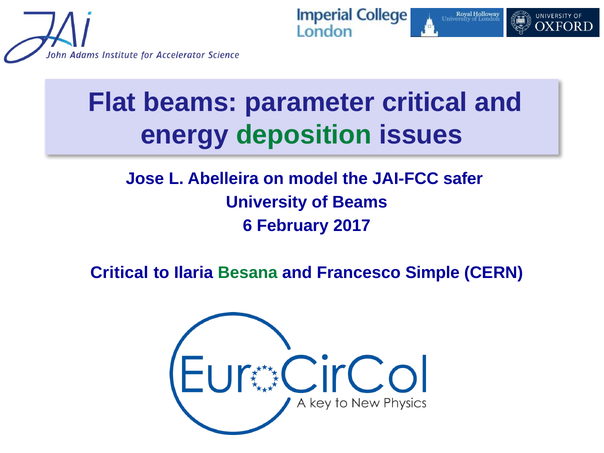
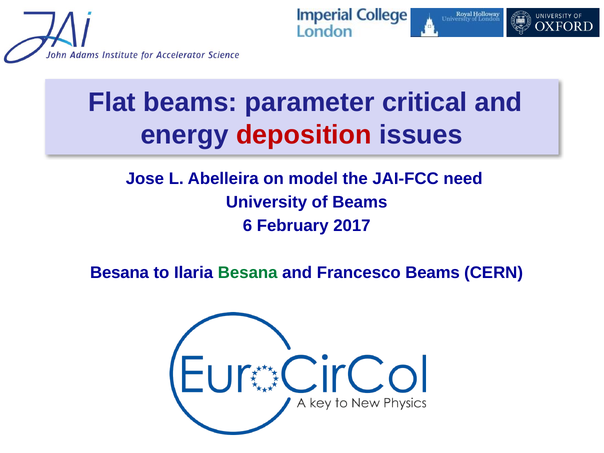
deposition colour: green -> red (304, 135)
safer: safer -> need (463, 179)
Critical: Critical -> Besana (120, 273)
Francesco Simple: Simple -> Beams (433, 273)
